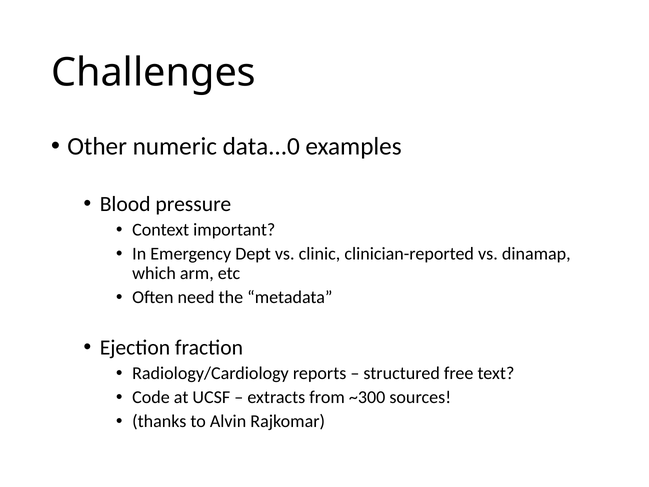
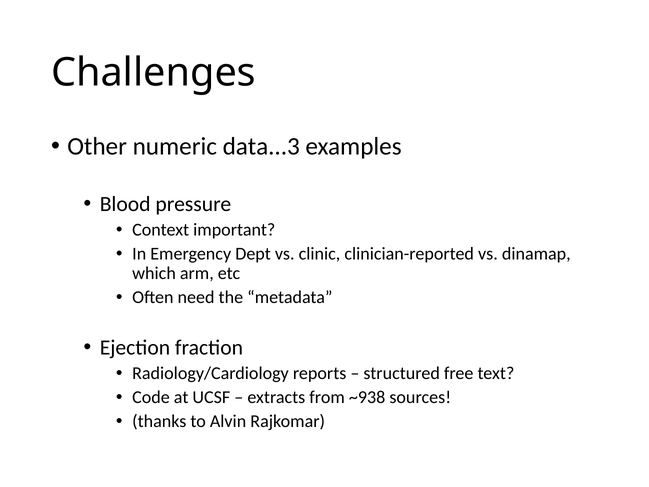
data...0: data...0 -> data...3 (261, 146)
~300: ~300 -> ~938 (367, 397)
